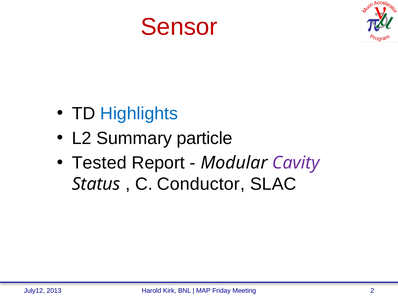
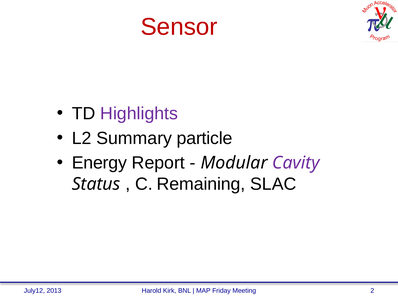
Highlights colour: blue -> purple (139, 114)
Tested: Tested -> Energy (99, 163)
Conductor: Conductor -> Remaining (201, 184)
